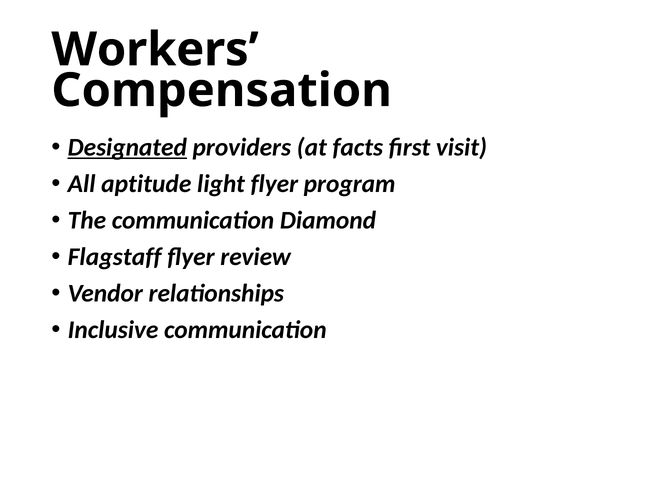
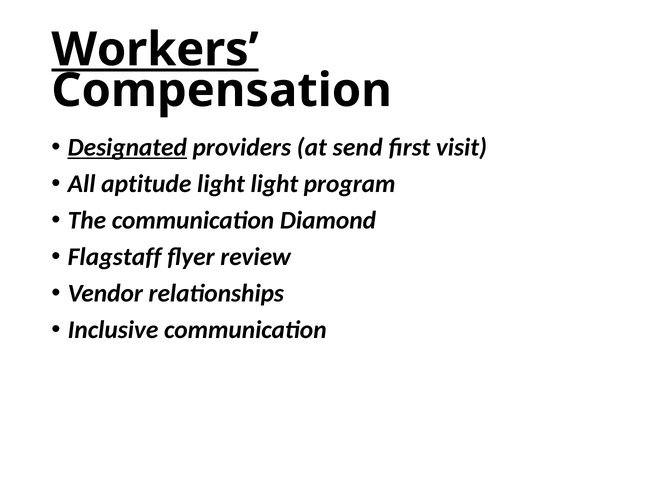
Workers underline: none -> present (155, 50)
facts: facts -> send (358, 147)
light flyer: flyer -> light (274, 184)
